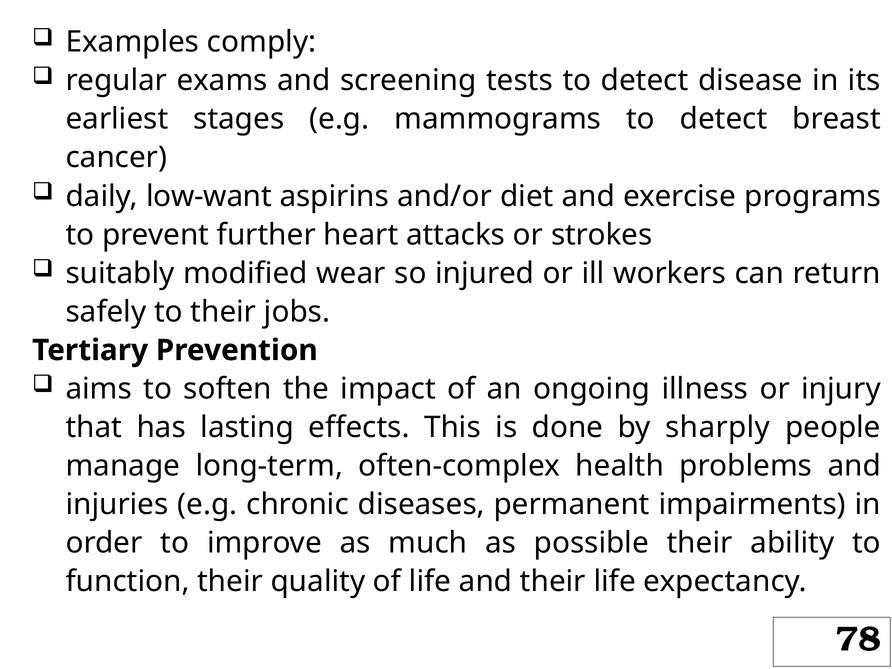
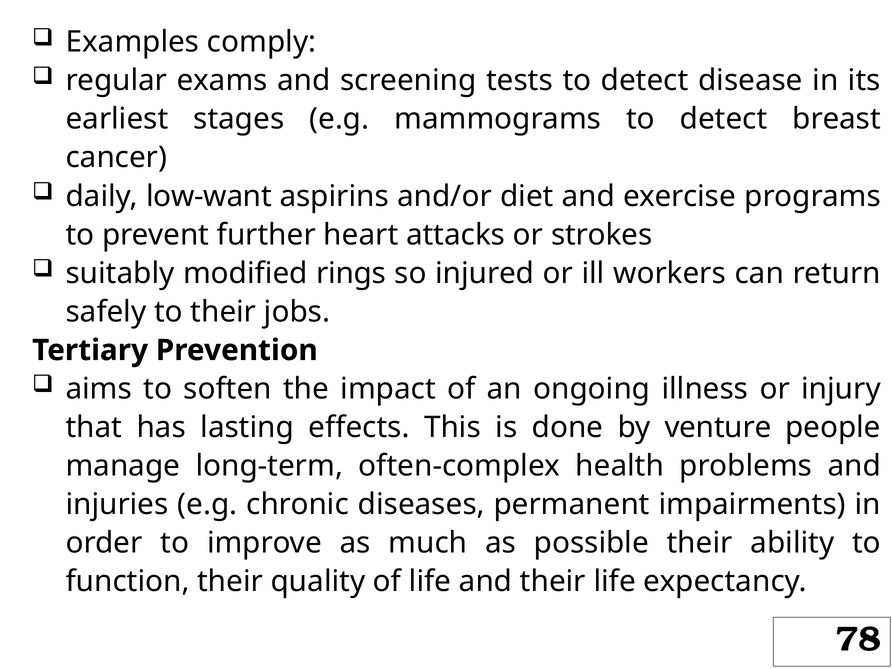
wear: wear -> rings (351, 273)
sharply: sharply -> venture (718, 427)
